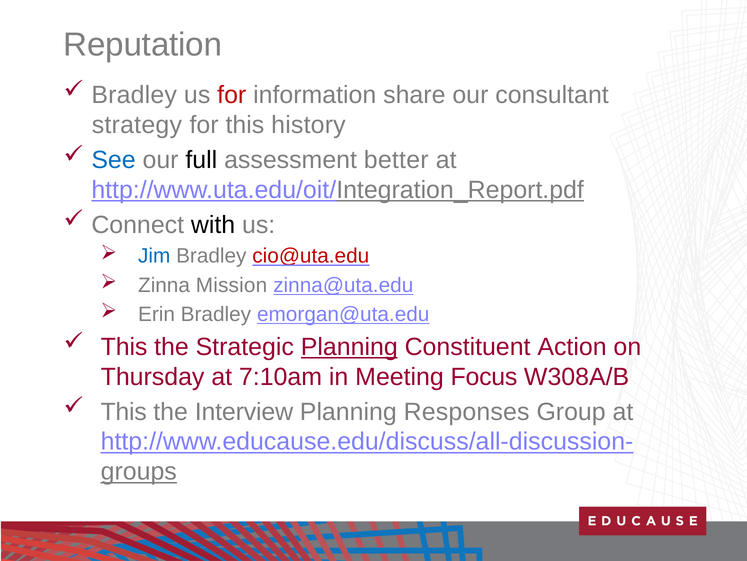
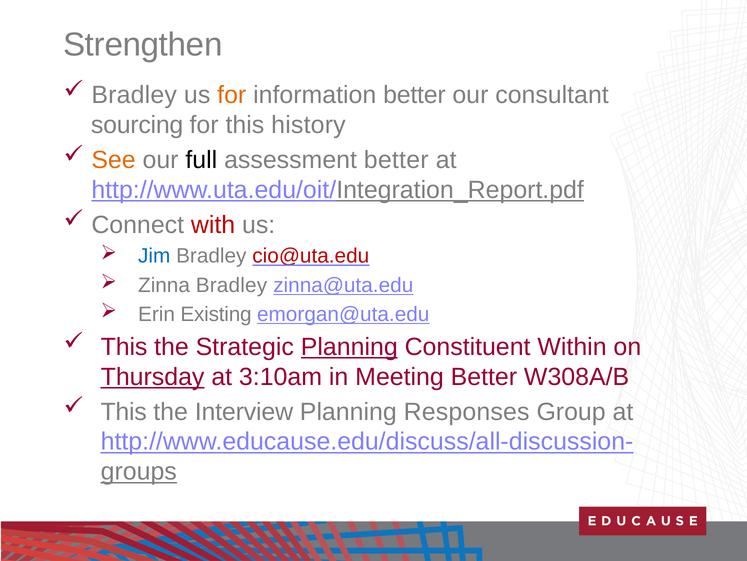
Reputation: Reputation -> Strengthen (143, 45)
for colour: red -> orange (232, 95)
information share: share -> better (414, 95)
strategy: strategy -> sourcing (137, 125)
See colour: blue -> orange (114, 160)
with colour: black -> red (213, 225)
Zinna Mission: Mission -> Bradley (231, 285)
Erin Bradley: Bradley -> Existing (216, 314)
Action: Action -> Within (572, 347)
Thursday underline: none -> present (153, 376)
7:10am: 7:10am -> 3:10am (281, 376)
Meeting Focus: Focus -> Better (484, 376)
